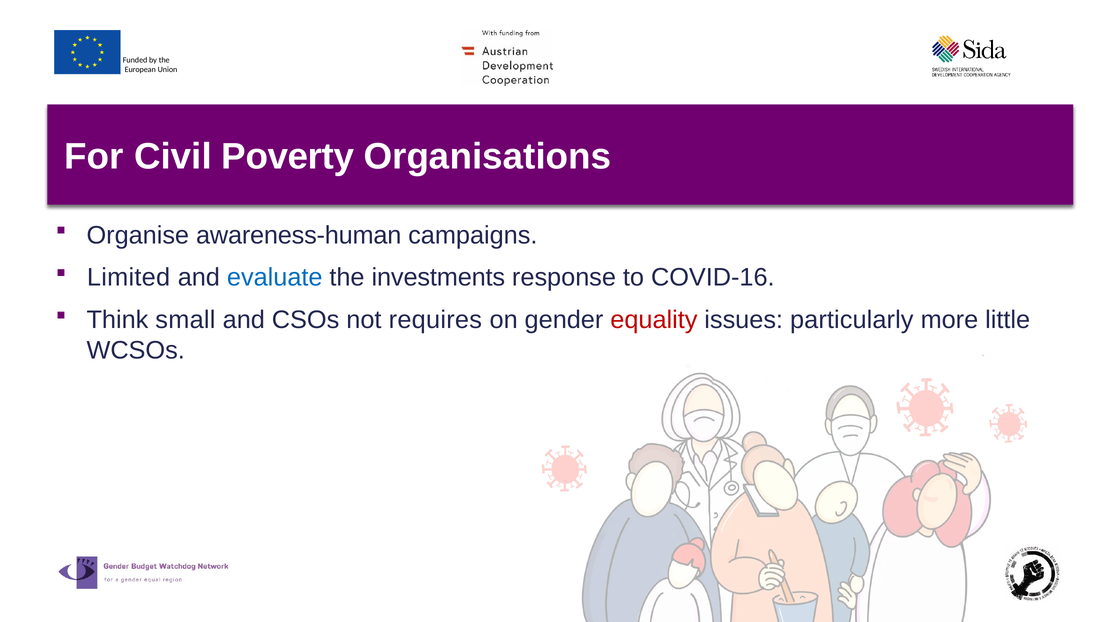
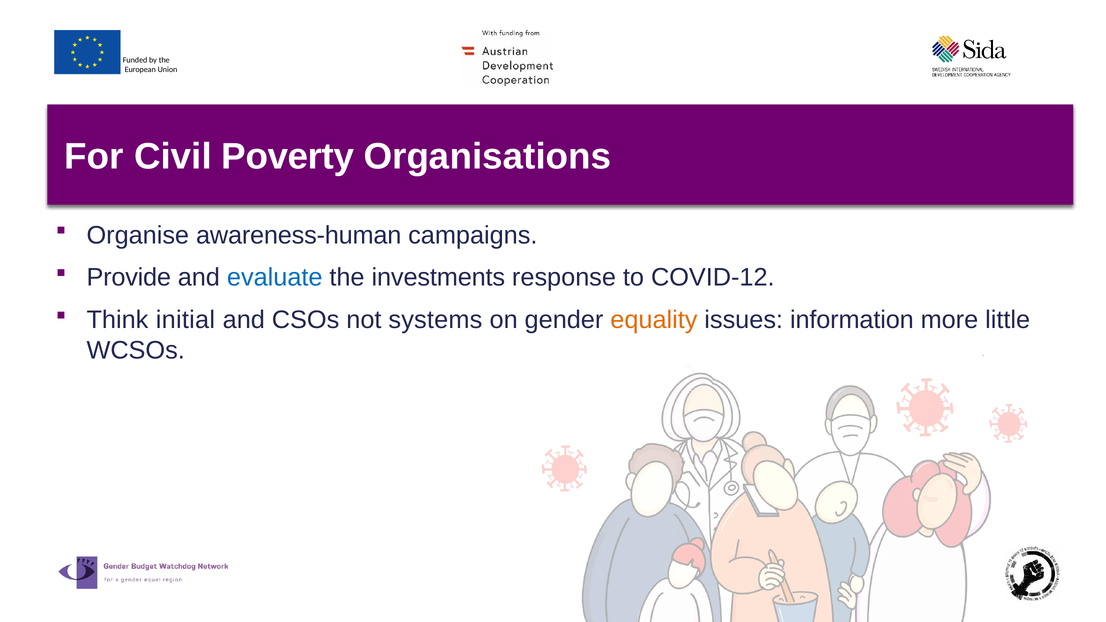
Limited: Limited -> Provide (129, 278)
COVID-16: COVID-16 -> COVID-12 (713, 278)
small: small -> initial (185, 320)
requires: requires -> systems (435, 320)
equality colour: red -> orange (654, 320)
particularly: particularly -> information (852, 320)
